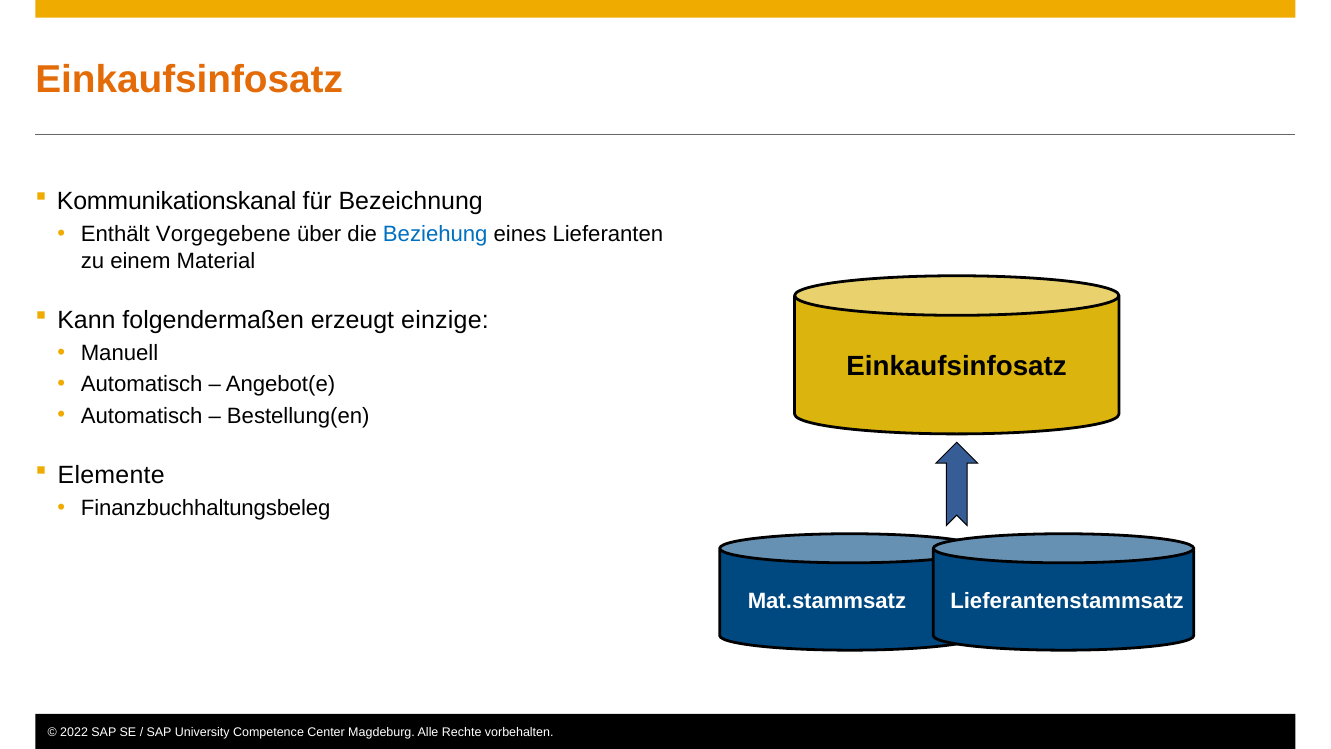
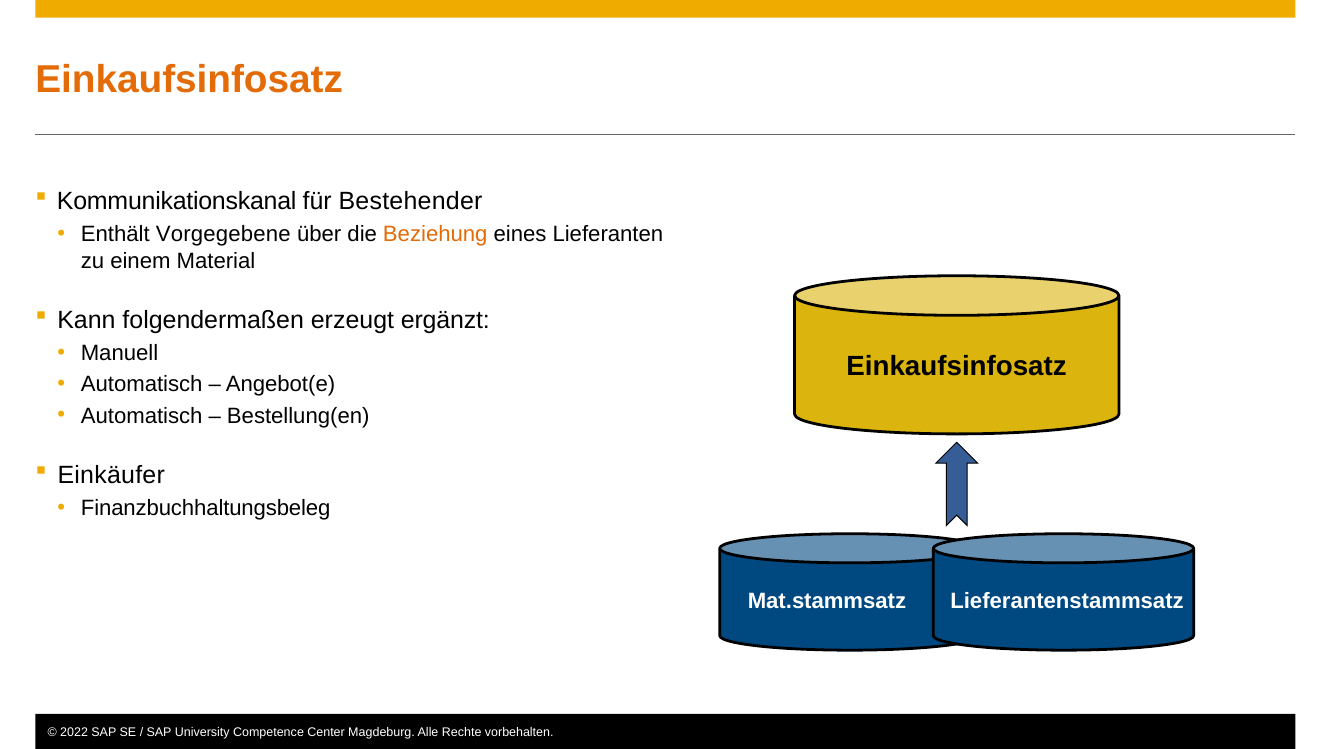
Bezeichnung: Bezeichnung -> Bestehender (411, 201)
Beziehung colour: blue -> orange (435, 234)
einzige: einzige -> ergänzt (445, 320)
Elemente: Elemente -> Einkäufer (111, 475)
